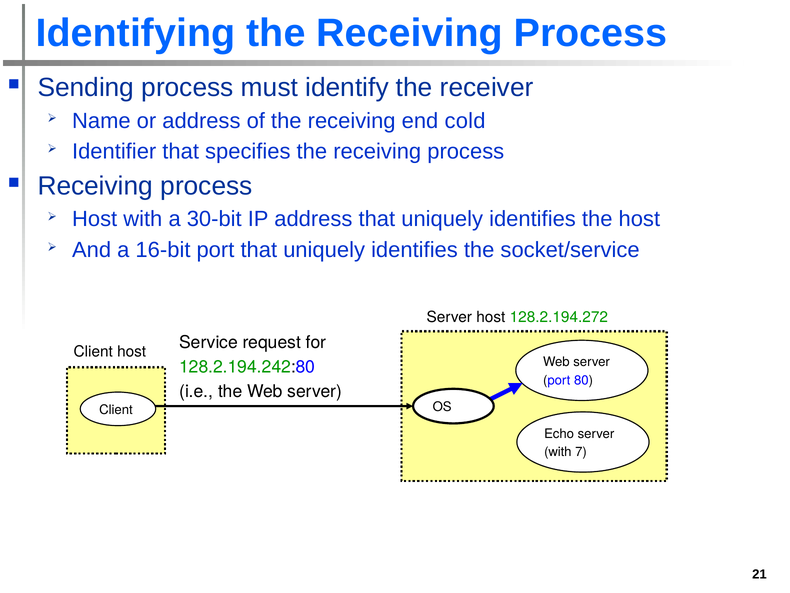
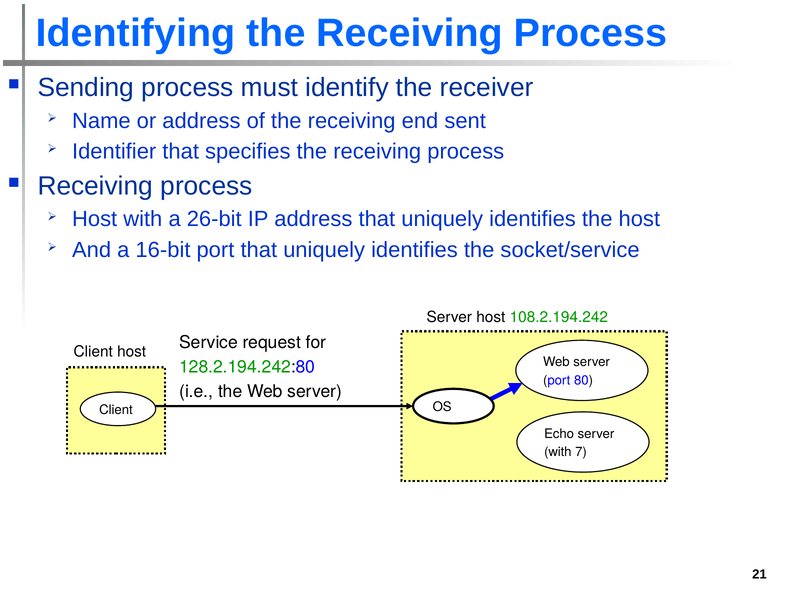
cold: cold -> sent (465, 121)
30-bit: 30-bit -> 26-bit (214, 219)
128.2.194.272: 128.2.194.272 -> 108.2.194.242 (559, 317)
